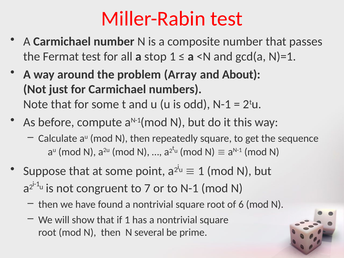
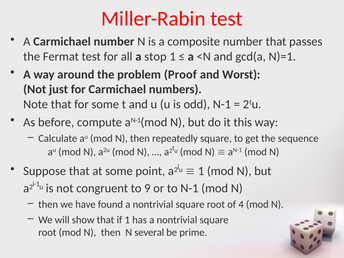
Array: Array -> Proof (180, 74)
About: About -> Worst (241, 74)
7: 7 -> 9 (147, 188)
6: 6 -> 4 (241, 205)
